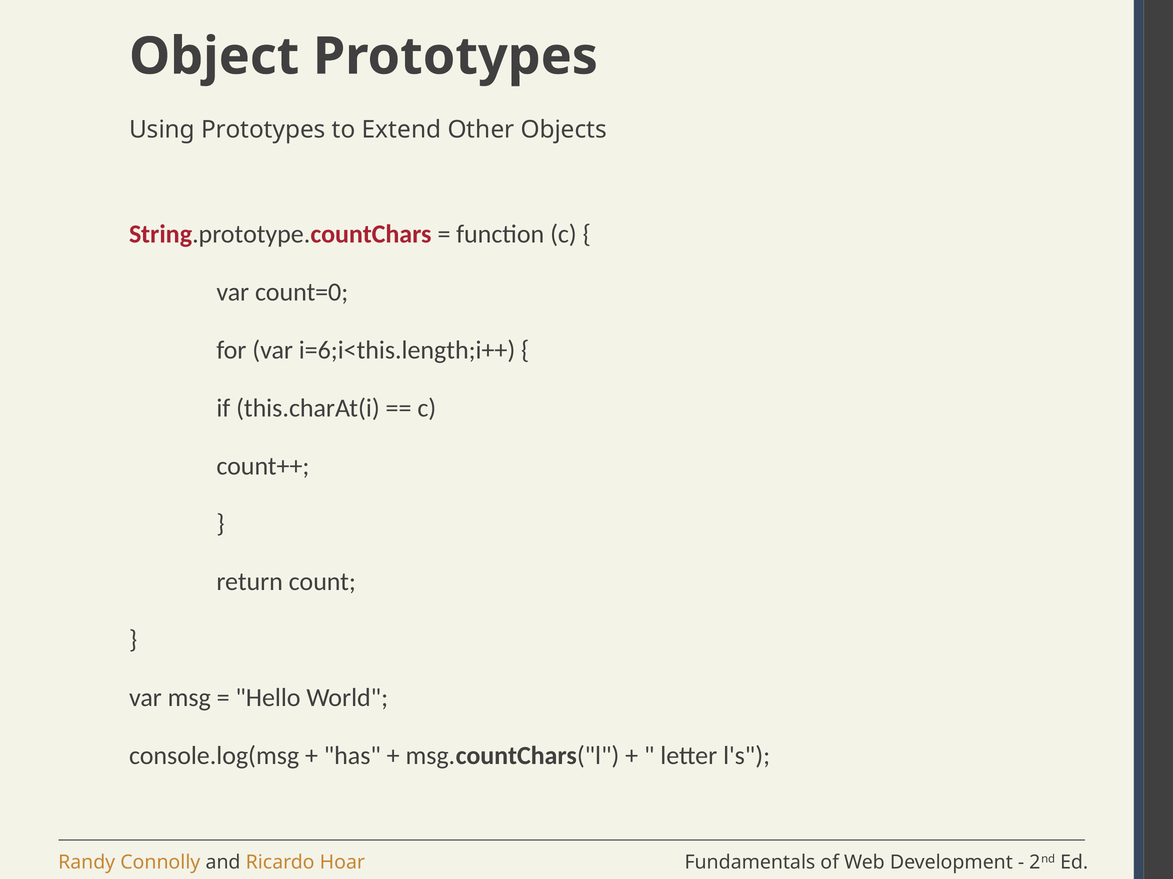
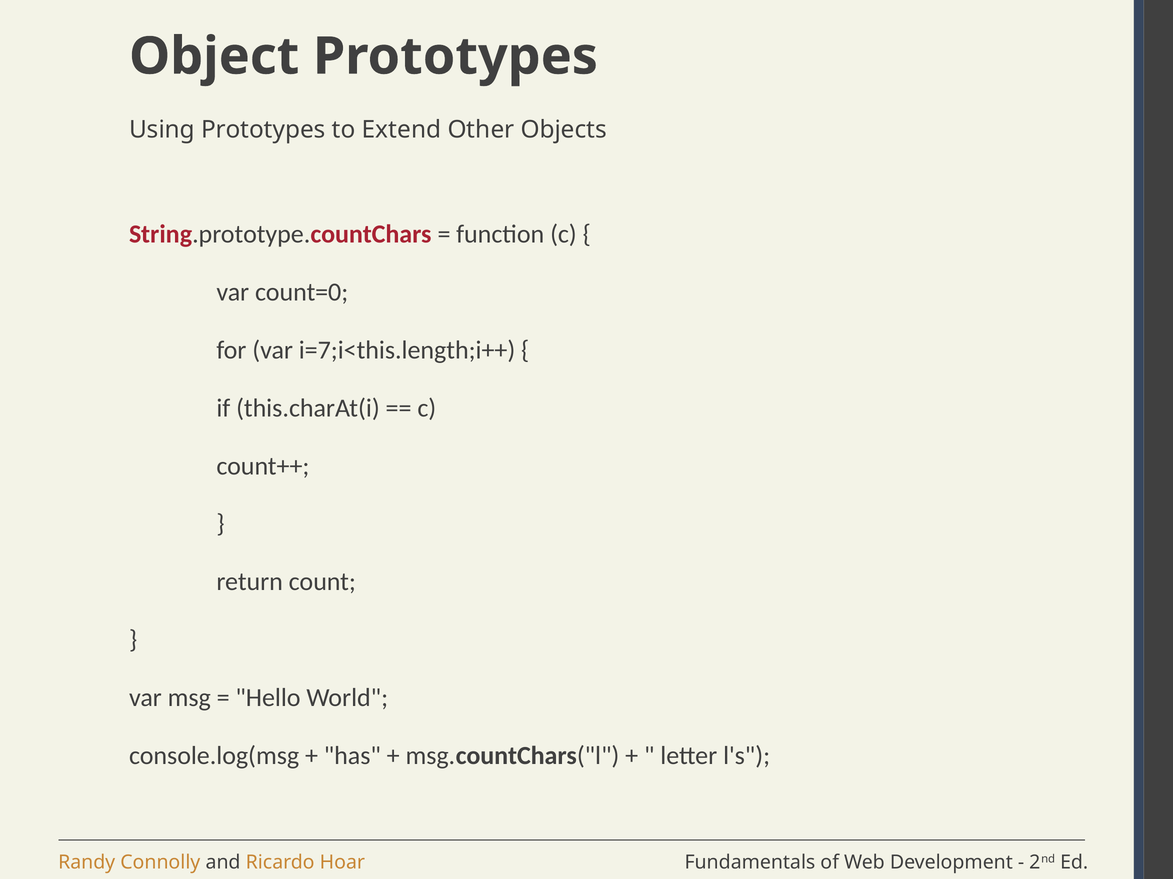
i=6;i<this.length;i++: i=6;i<this.length;i++ -> i=7;i<this.length;i++ (407, 350)
